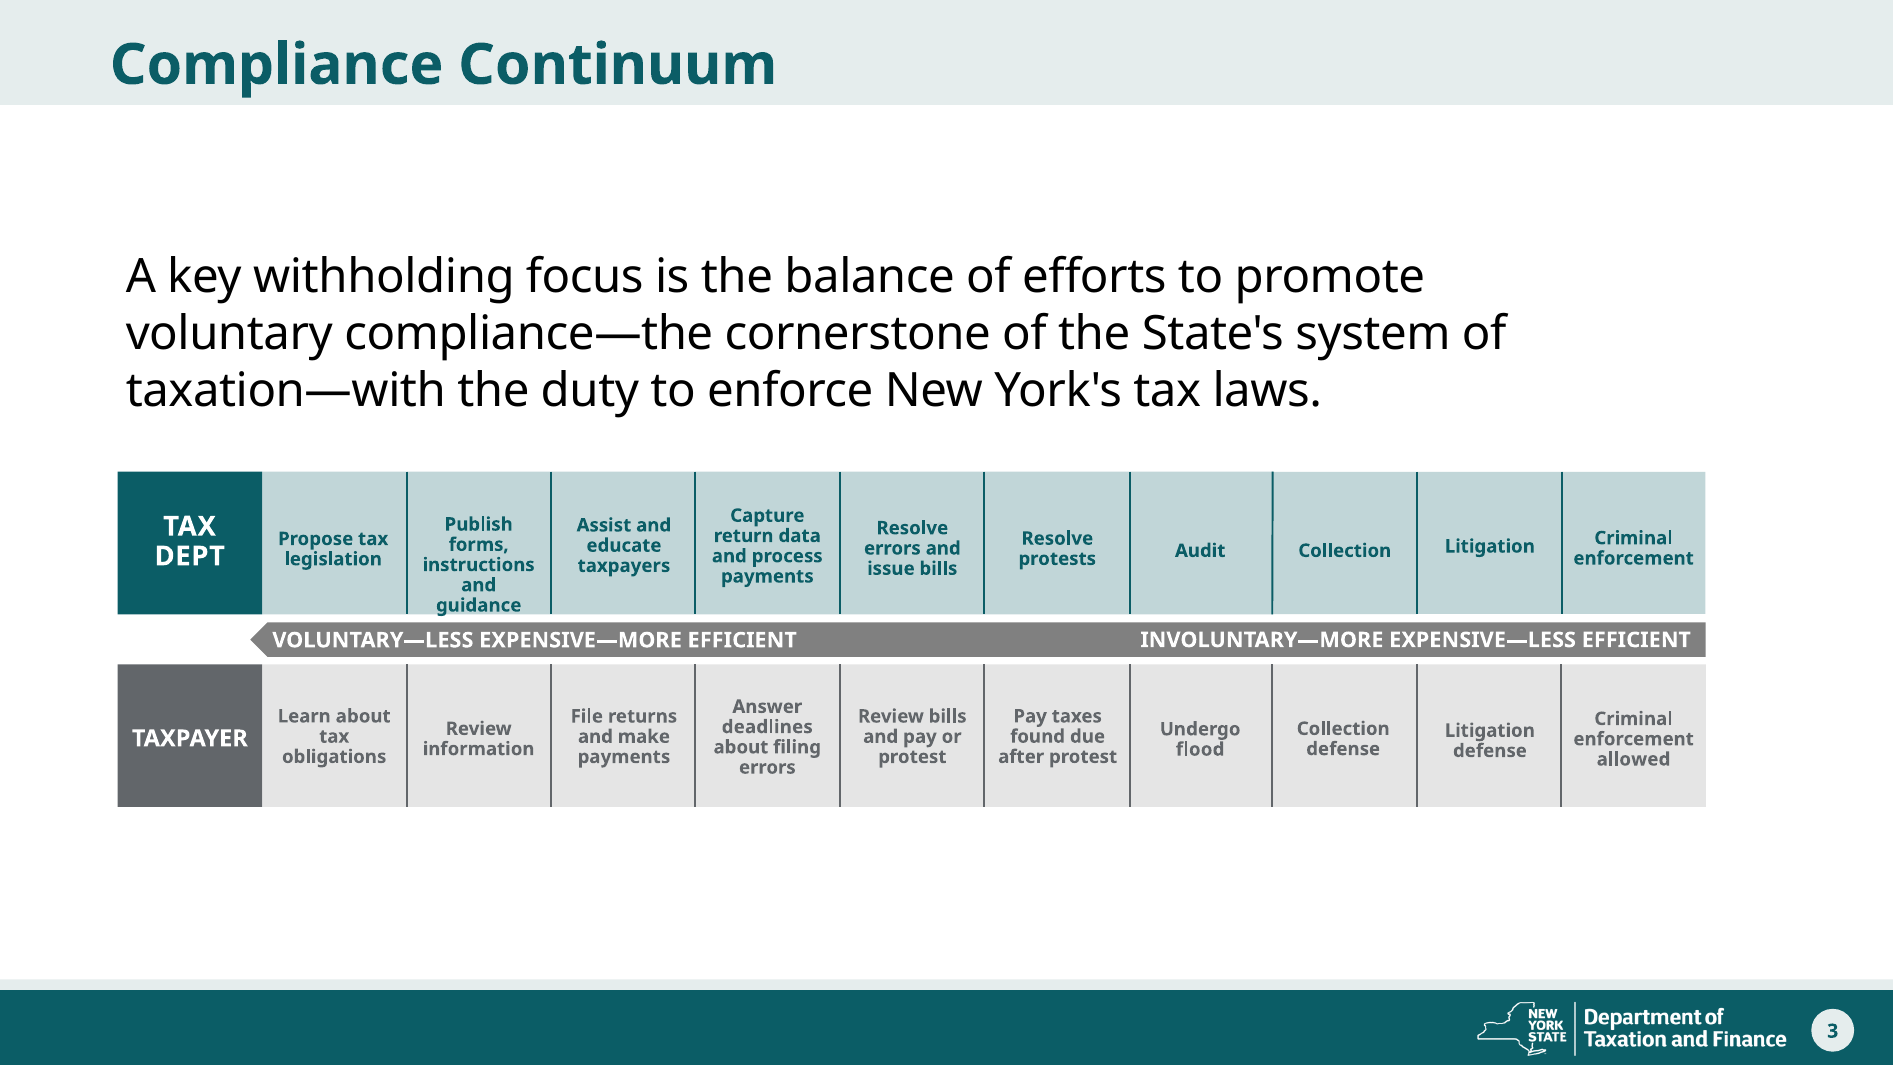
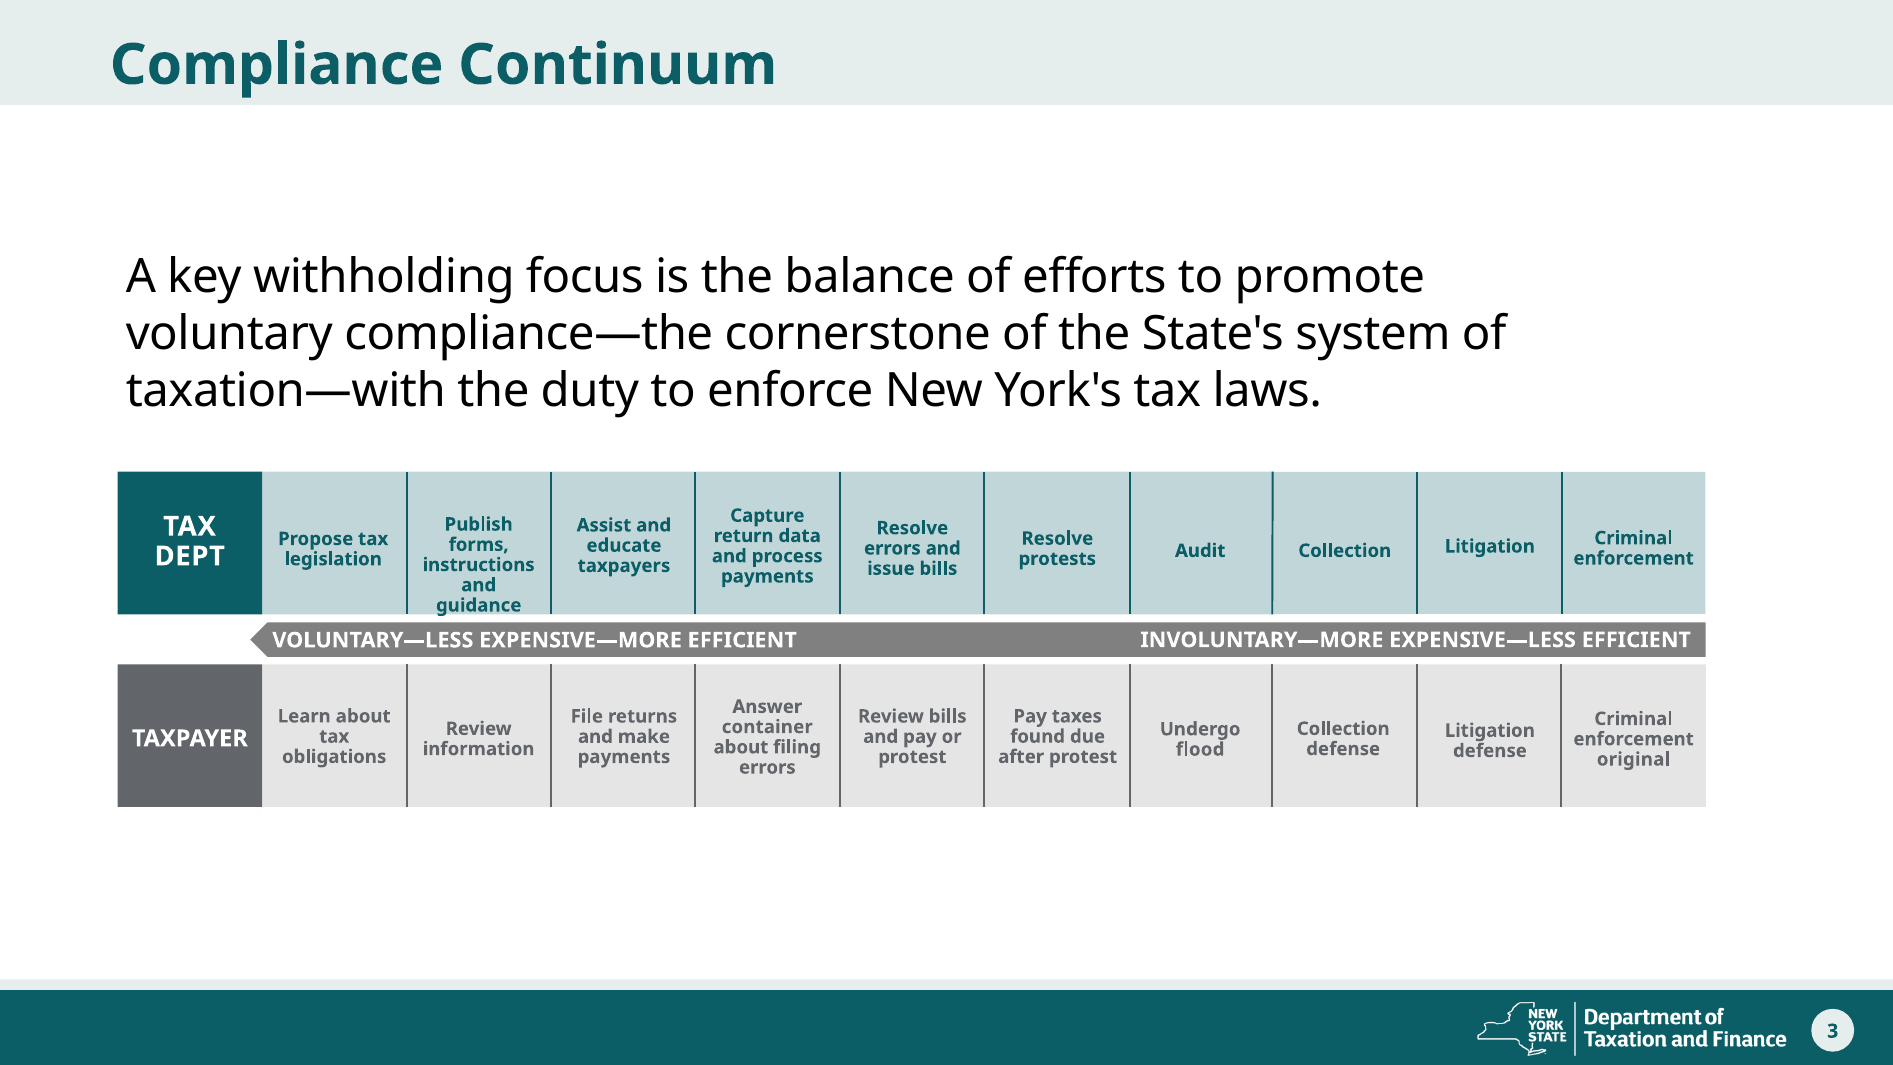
deadlines: deadlines -> container (767, 727)
allowed: allowed -> original (1633, 759)
